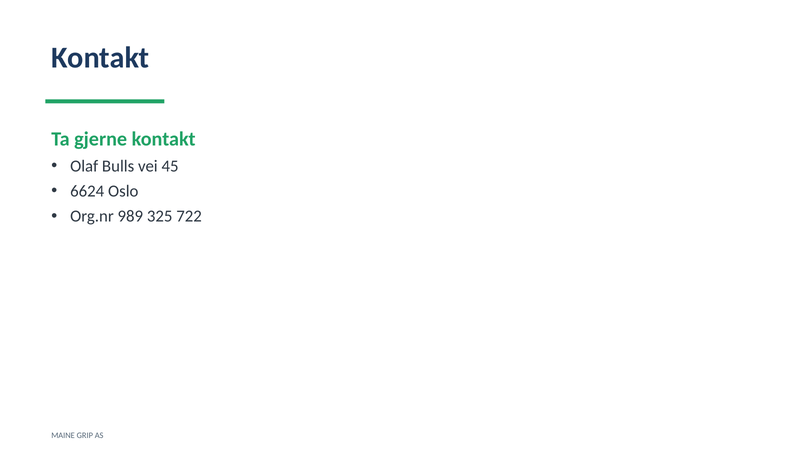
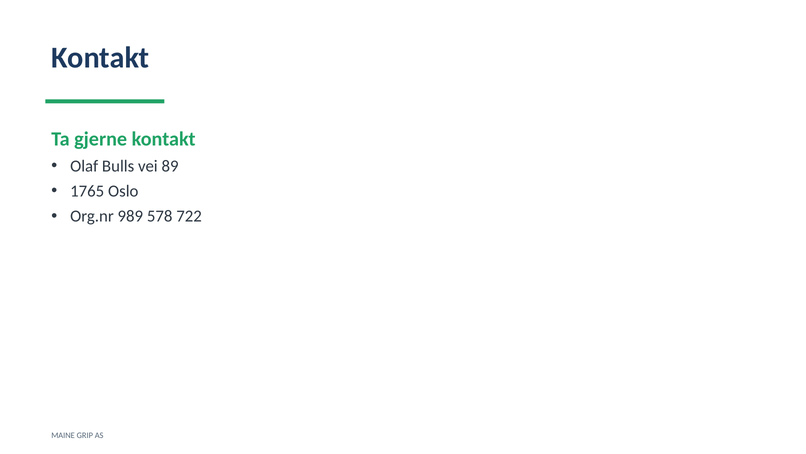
45: 45 -> 89 (170, 166)
6624: 6624 -> 1765 (87, 191)
325: 325 -> 578 (160, 216)
